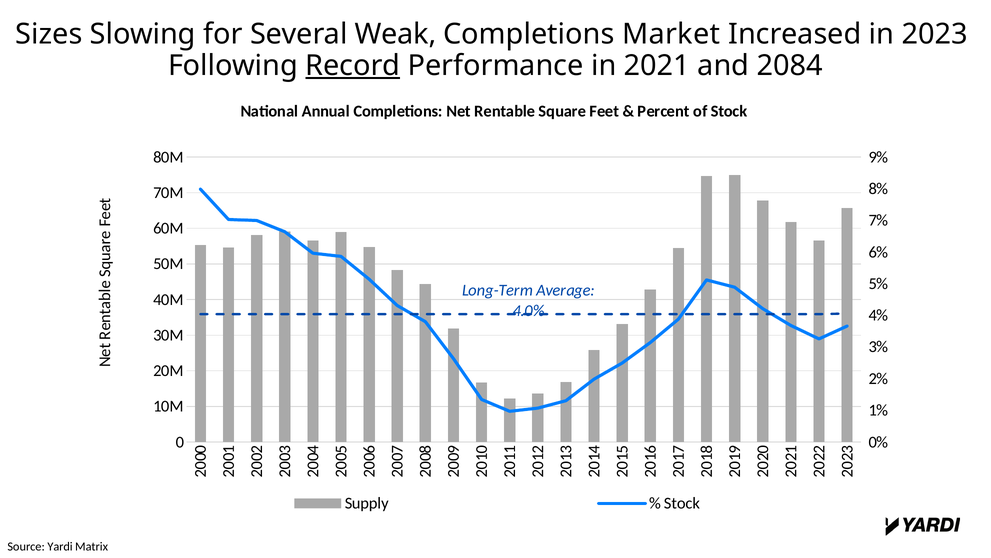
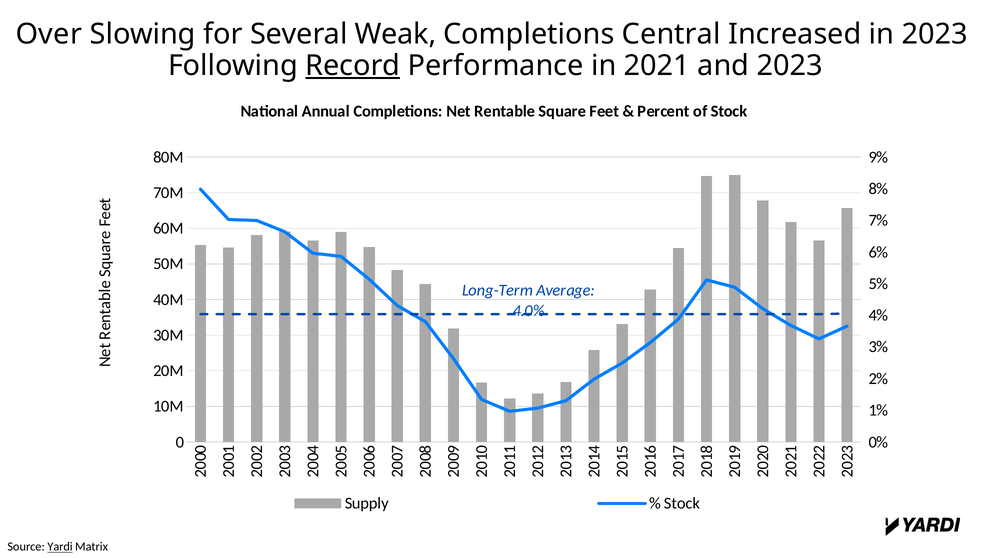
Sizes: Sizes -> Over (49, 34)
Market: Market -> Central (671, 34)
and 2084: 2084 -> 2023 (790, 65)
Yardi underline: none -> present (60, 546)
